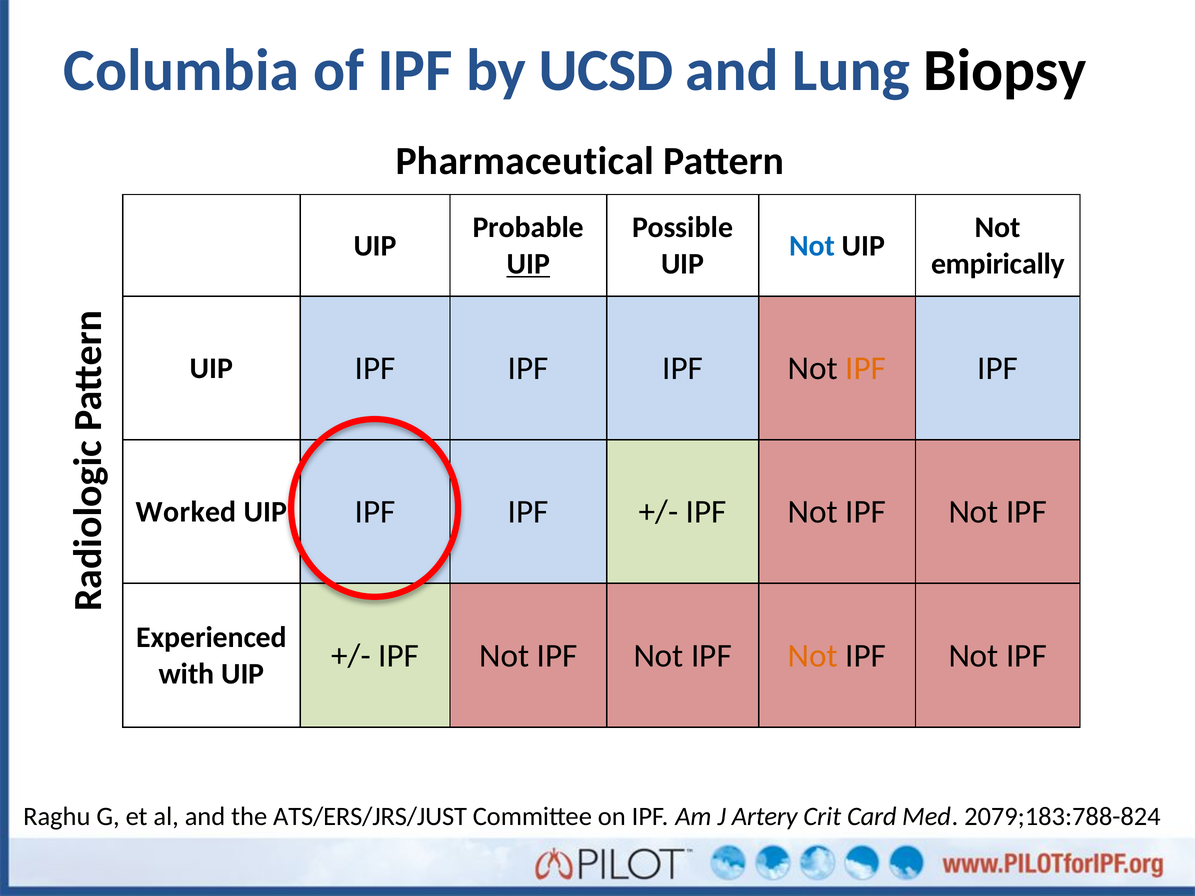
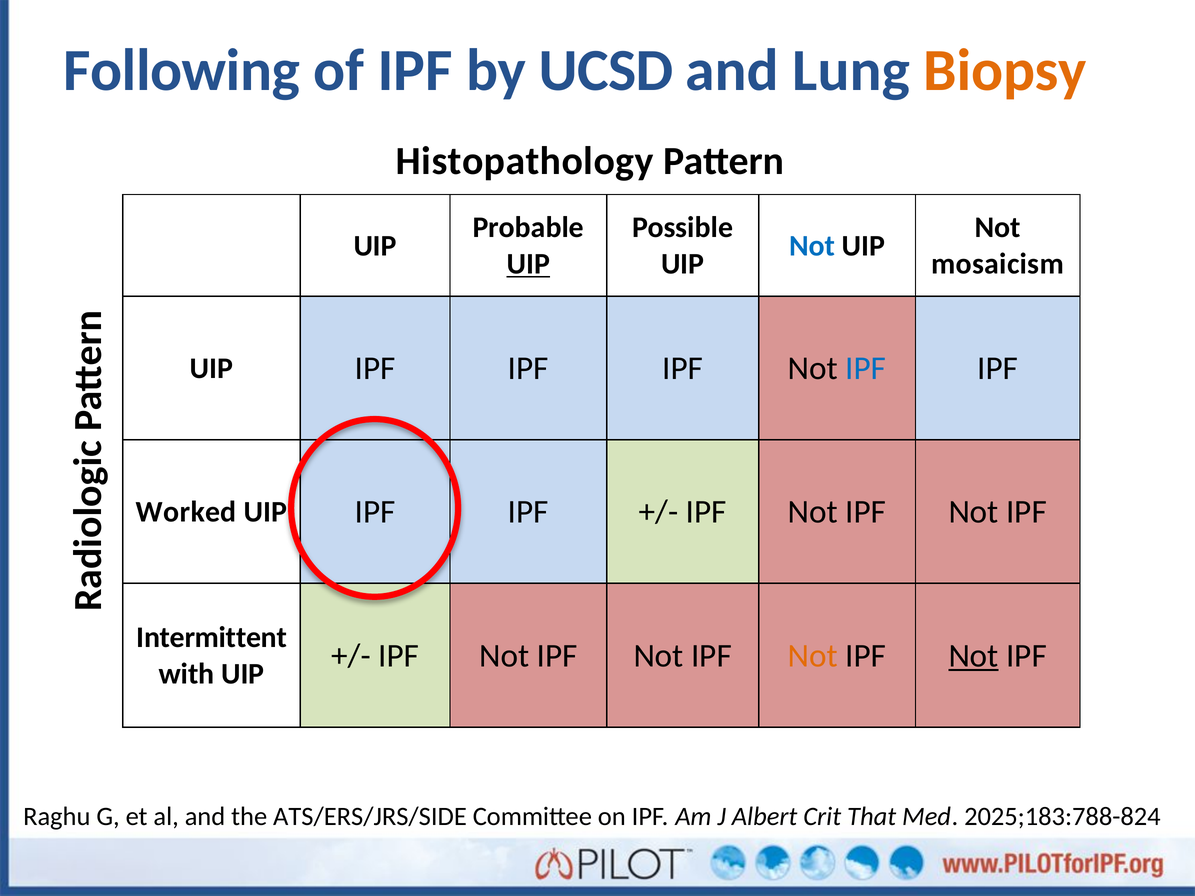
Columbia: Columbia -> Following (182, 71)
Biopsy colour: black -> orange (1005, 71)
Pharmaceutical: Pharmaceutical -> Histopathology (525, 161)
empirically: empirically -> mosaicism (998, 264)
IPF colour: orange -> blue (866, 368)
Experienced: Experienced -> Intermittent (212, 638)
Not underline: none -> present (974, 656)
ATS/ERS/JRS/JUST: ATS/ERS/JRS/JUST -> ATS/ERS/JRS/SIDE (370, 817)
Artery: Artery -> Albert (765, 817)
Card: Card -> That (872, 817)
2079;183:788-824: 2079;183:788-824 -> 2025;183:788-824 (1062, 817)
